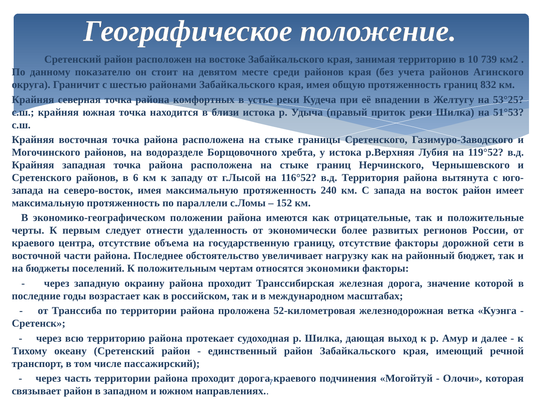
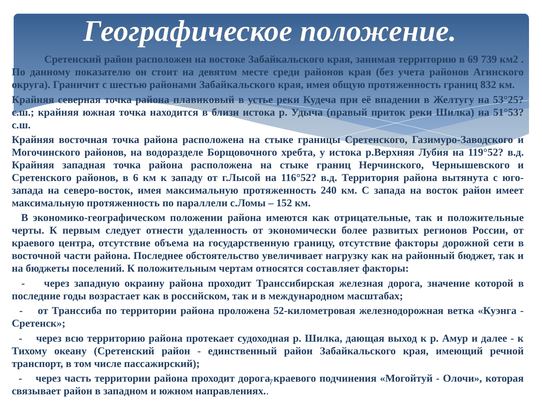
10: 10 -> 69 (473, 59)
комфортных: комфортных -> плавиковый (204, 99)
экономики: экономики -> составляет (333, 268)
